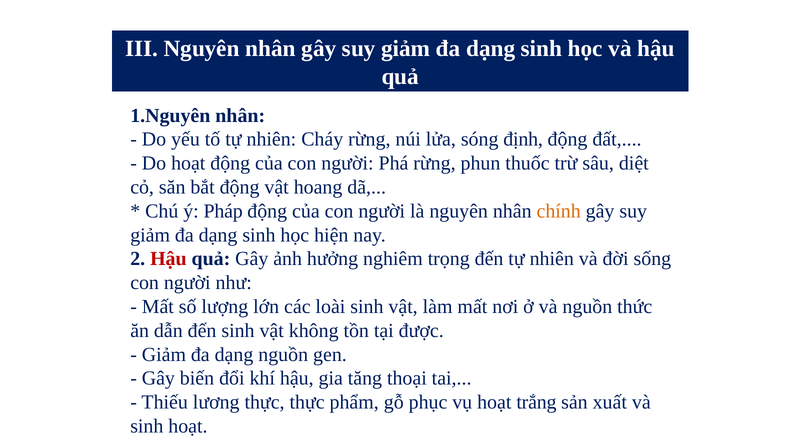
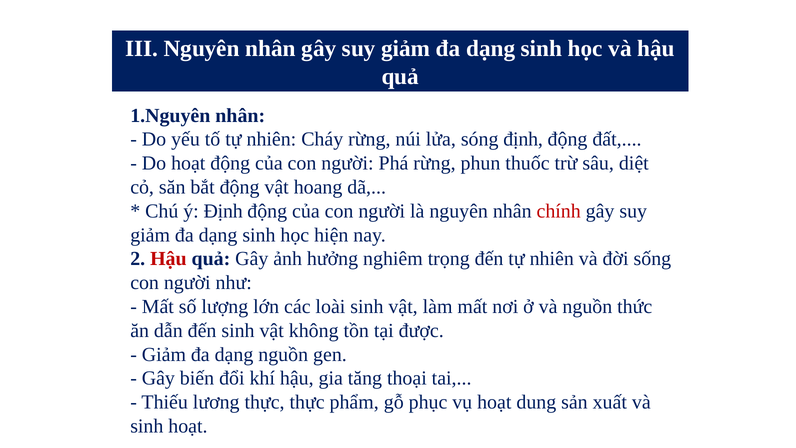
ý Pháp: Pháp -> Định (223, 211)
chính colour: orange -> red (559, 211)
trắng: trắng -> dung (536, 402)
